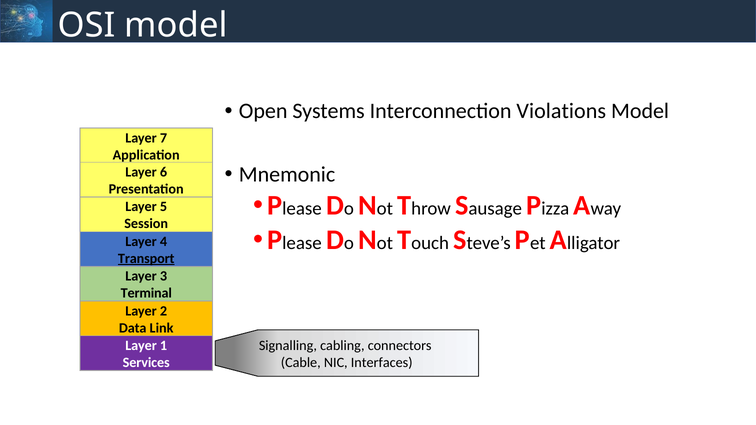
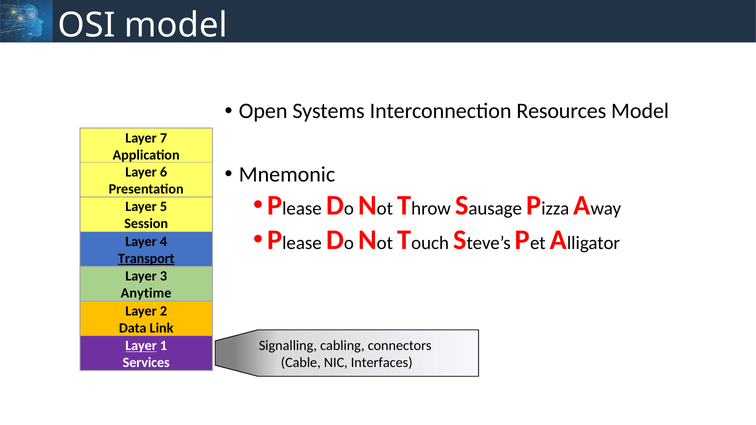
Violations: Violations -> Resources (561, 111)
Terminal: Terminal -> Anytime (146, 293)
Layer underline: none -> present (141, 346)
